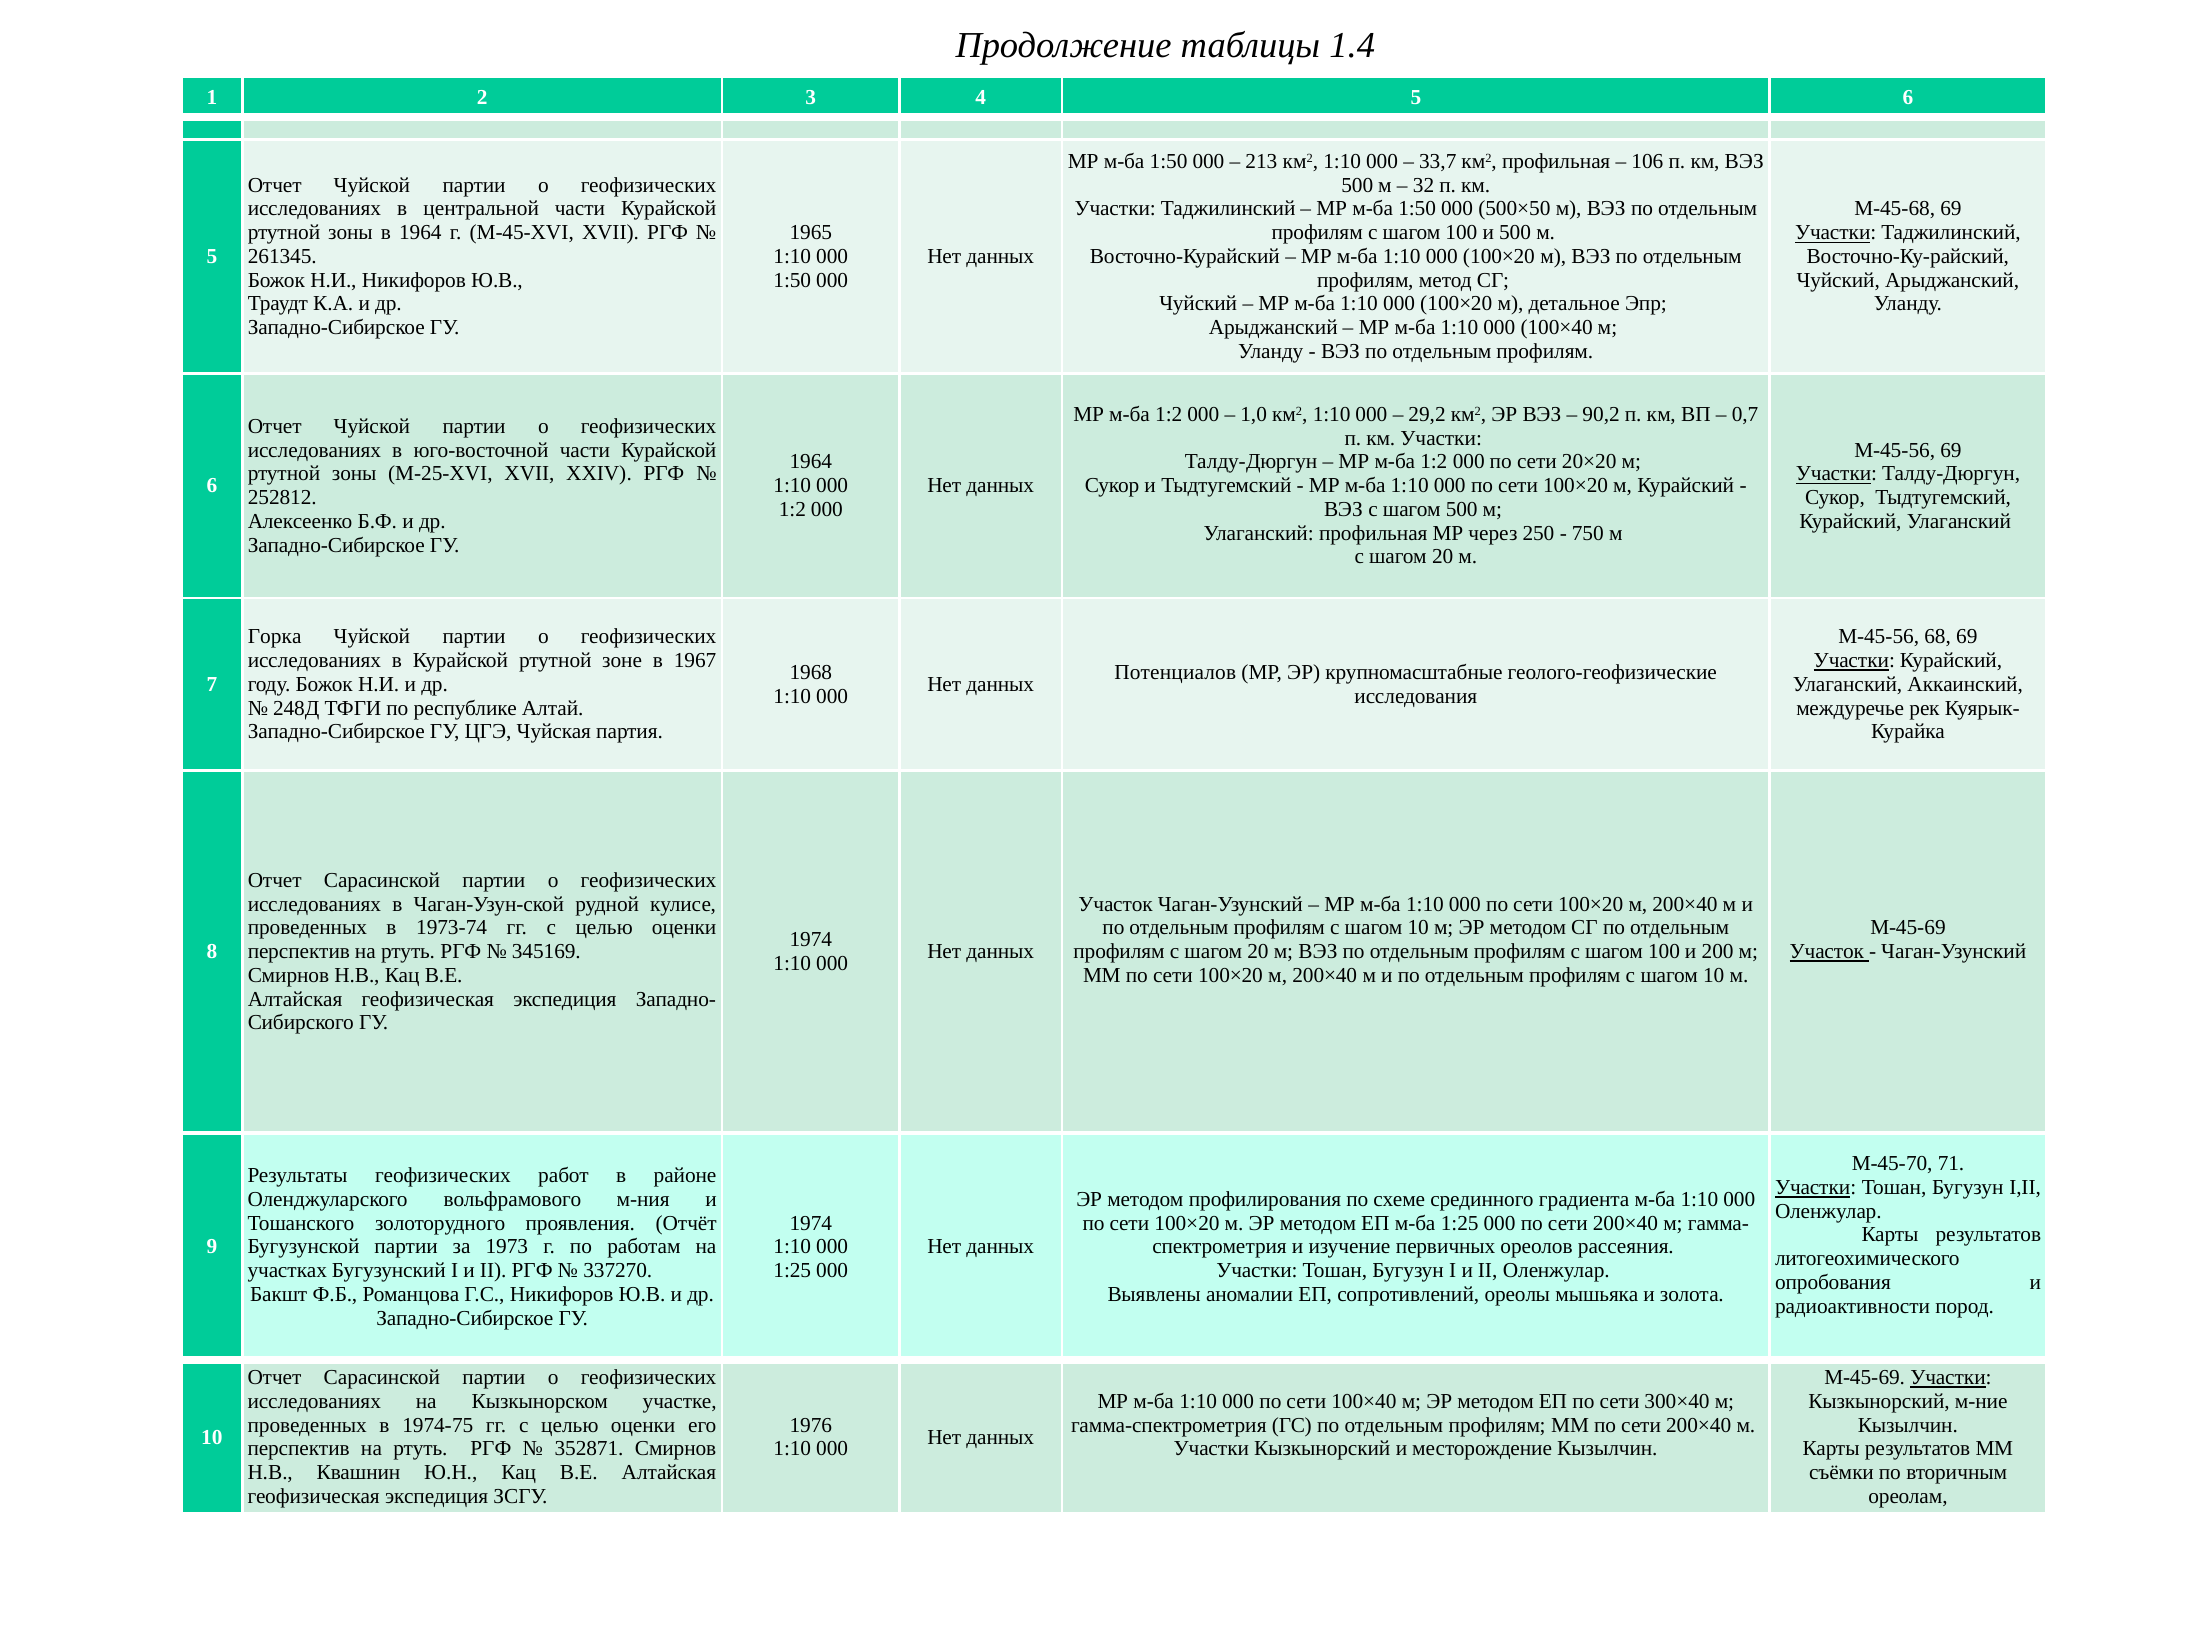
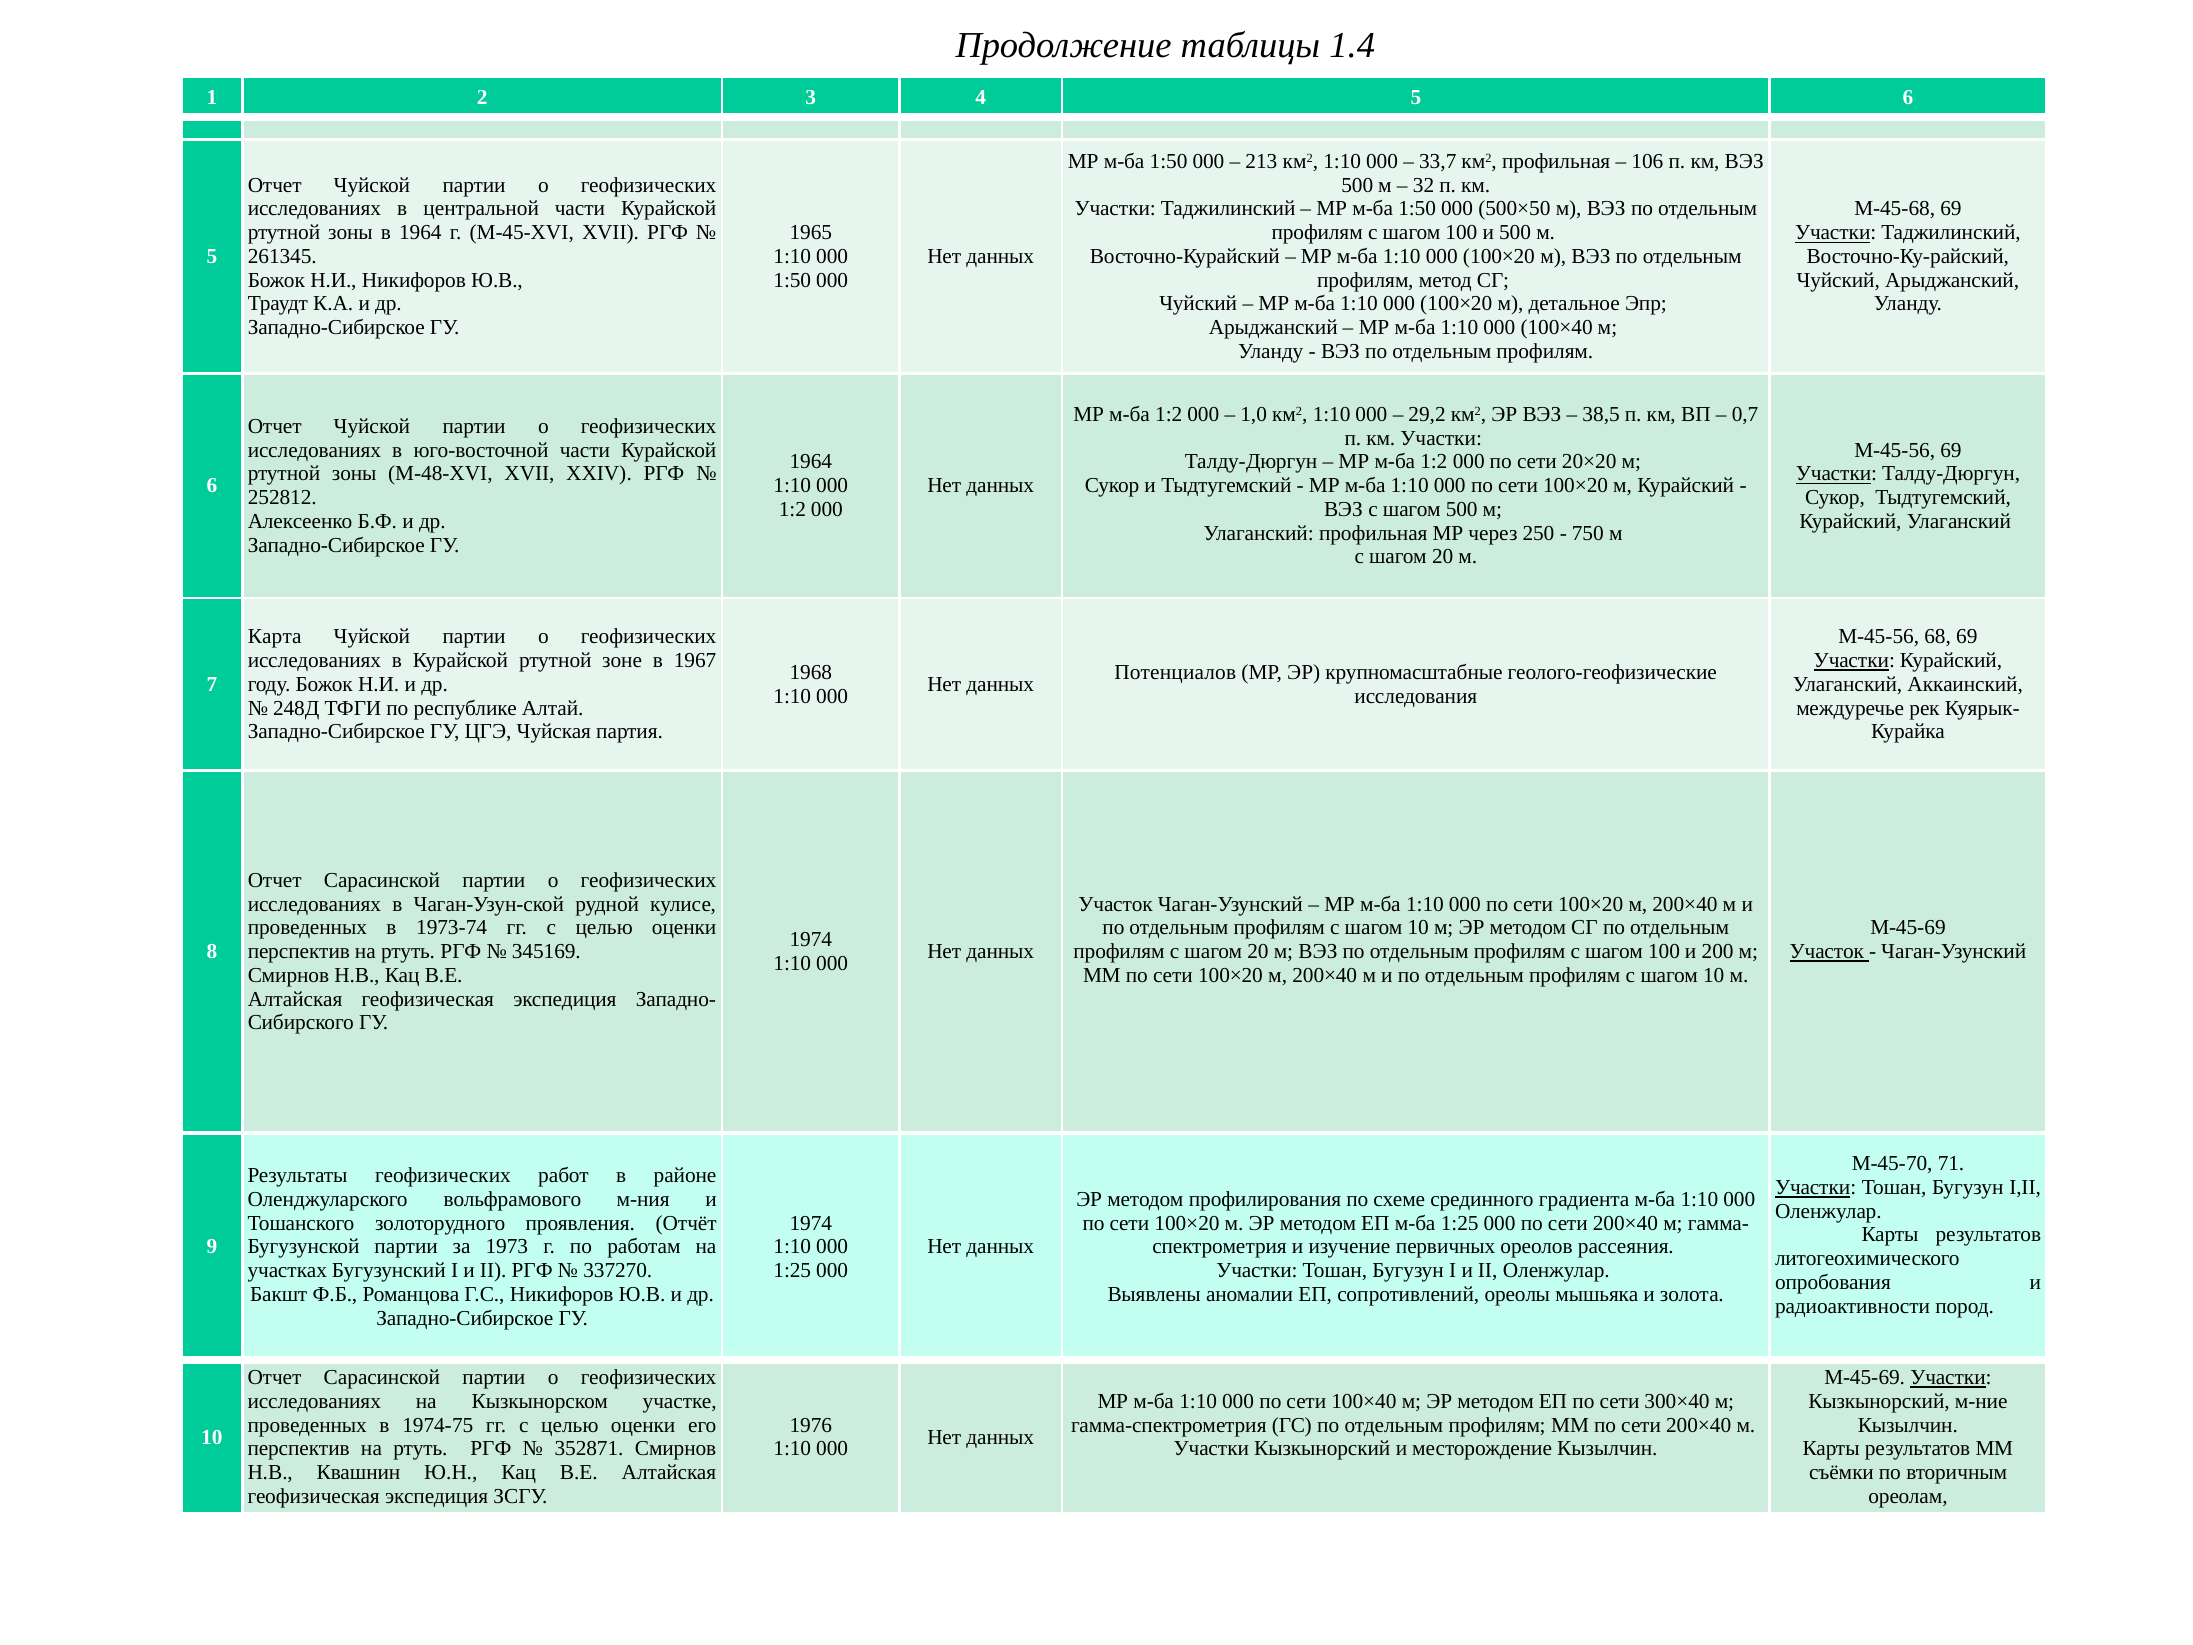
90,2: 90,2 -> 38,5 (1601, 414)
М-25-ХVI: М-25-ХVI -> М-48-ХVI (440, 474)
Горка: Горка -> Карта (275, 637)
